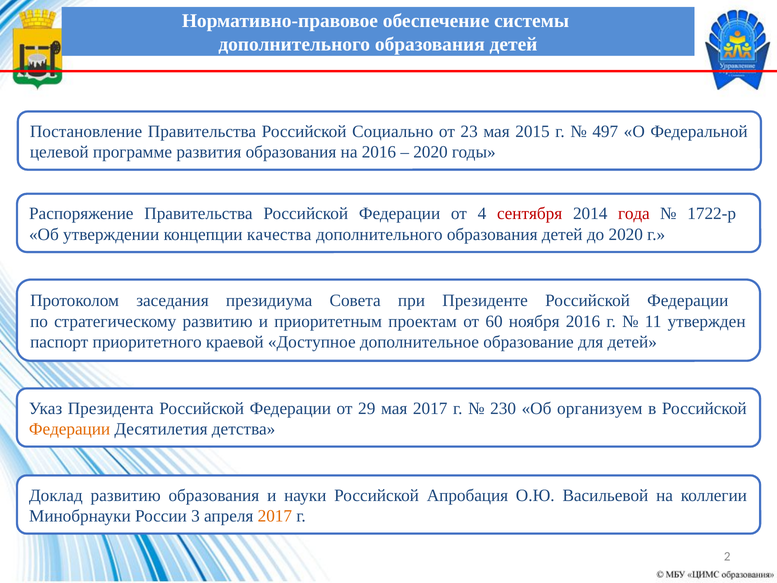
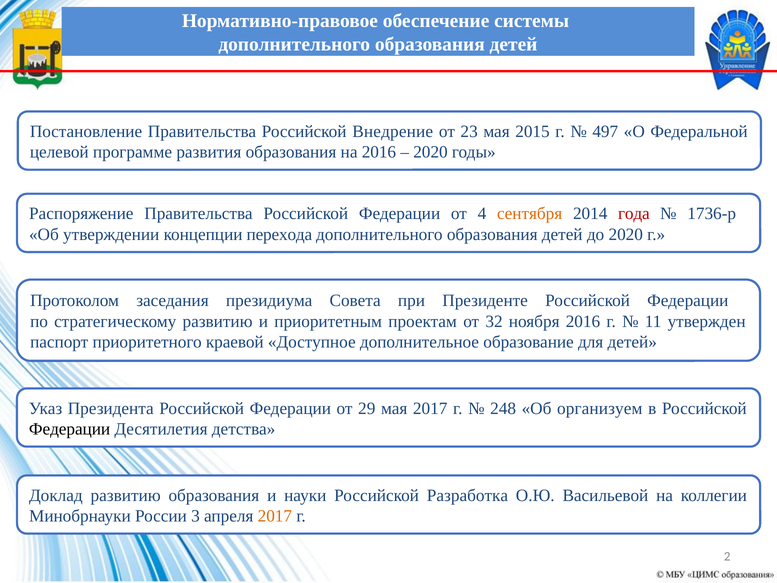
Социально: Социально -> Внедрение (393, 131)
сентября colour: red -> orange (530, 214)
1722-р: 1722-р -> 1736-р (712, 214)
качества: качества -> перехода (279, 234)
60: 60 -> 32 (494, 321)
230: 230 -> 248 (503, 408)
Федерации colour: orange -> black (70, 429)
Апробация: Апробация -> Разработка (467, 495)
